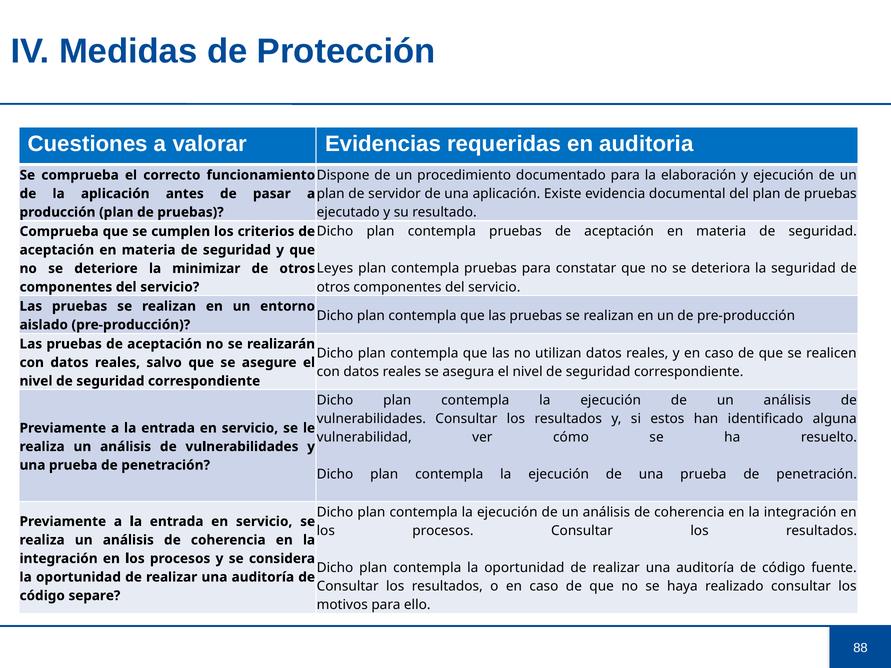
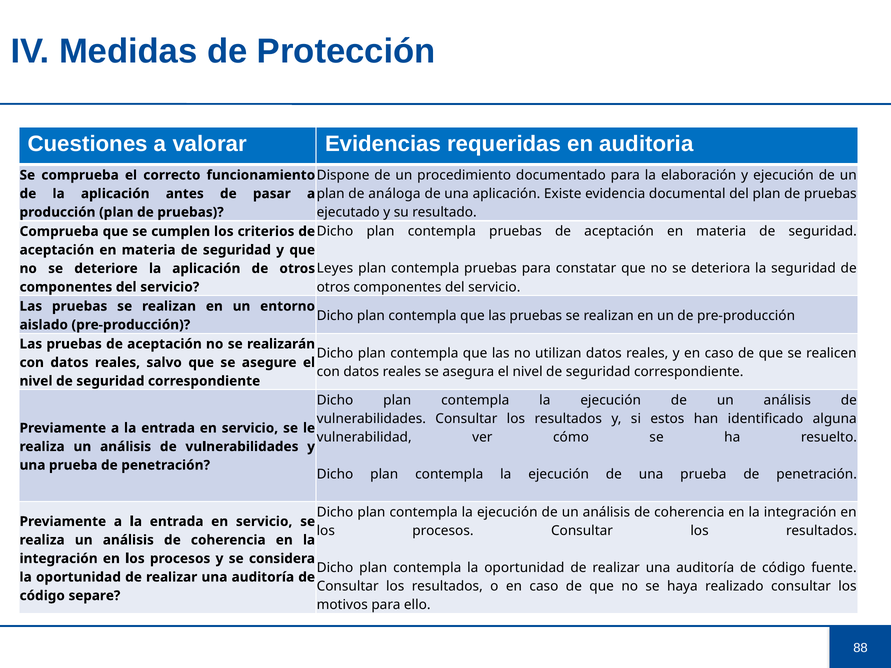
servidor: servidor -> análoga (394, 194)
deteriore la minimizar: minimizar -> aplicación (206, 269)
